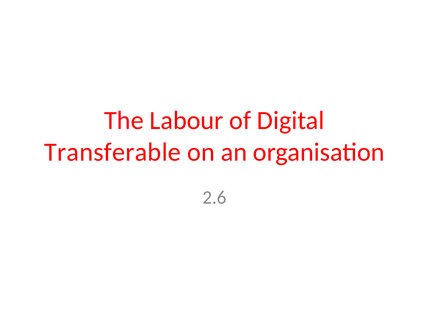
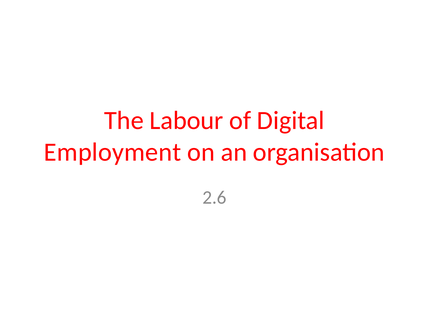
Transferable: Transferable -> Employment (113, 152)
